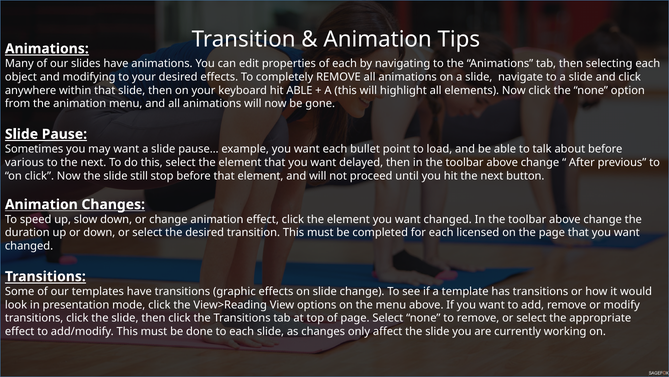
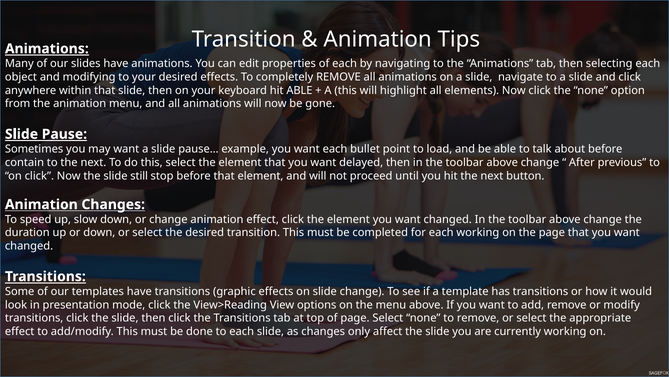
various: various -> contain (24, 162)
each licensed: licensed -> working (478, 232)
